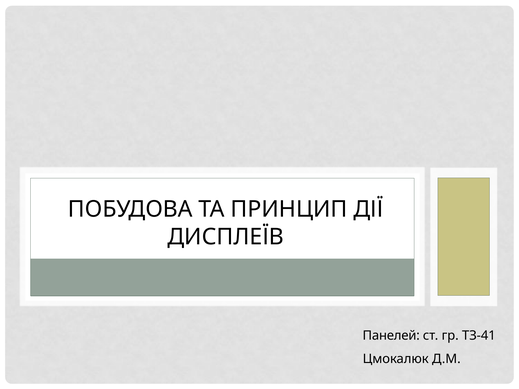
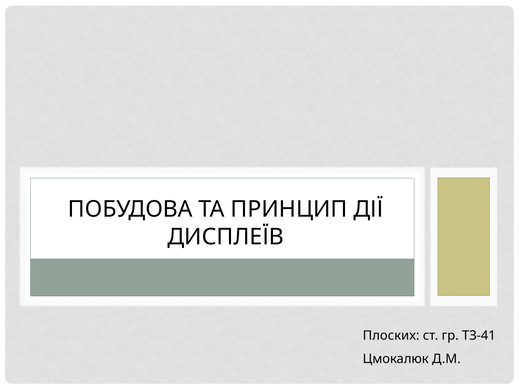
Панелей: Панелей -> Плоских (391, 336)
